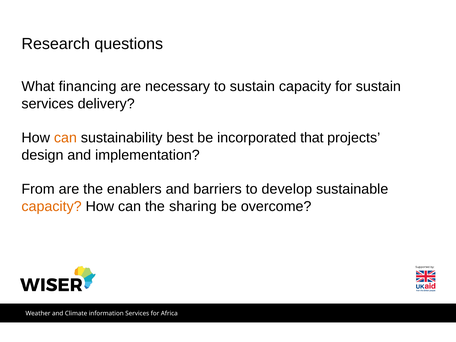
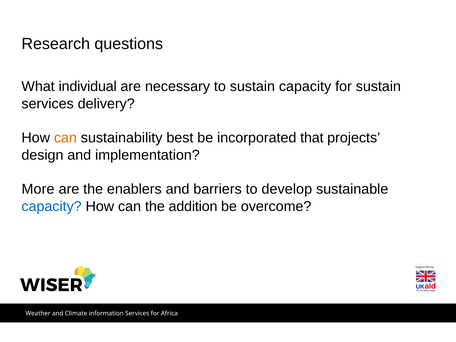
financing: financing -> individual (88, 87)
From: From -> More (38, 189)
capacity colour: orange -> blue (52, 206)
sharing: sharing -> addition (193, 206)
